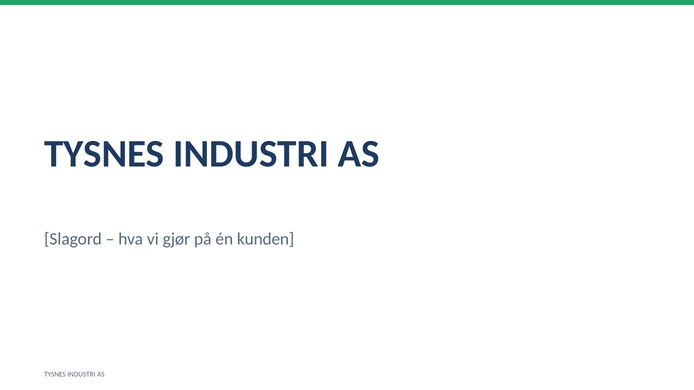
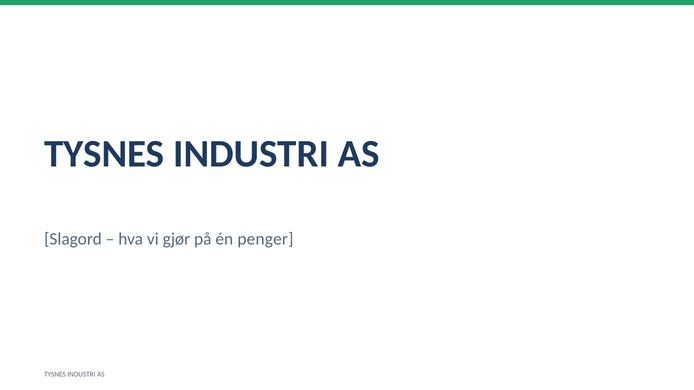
kunden: kunden -> penger (265, 239)
